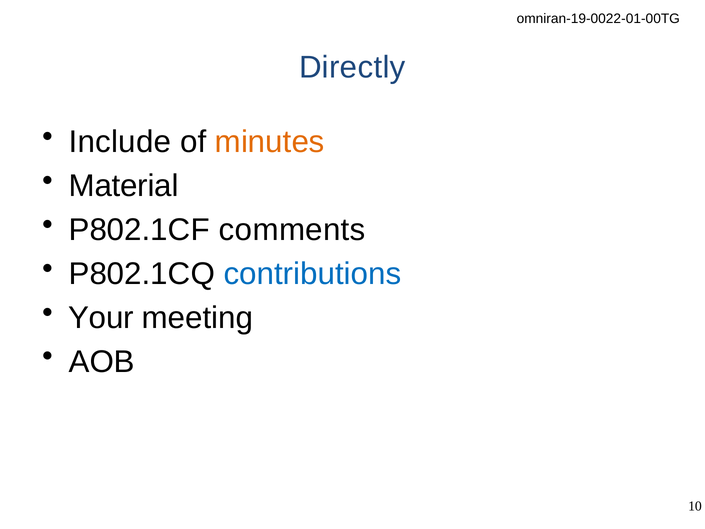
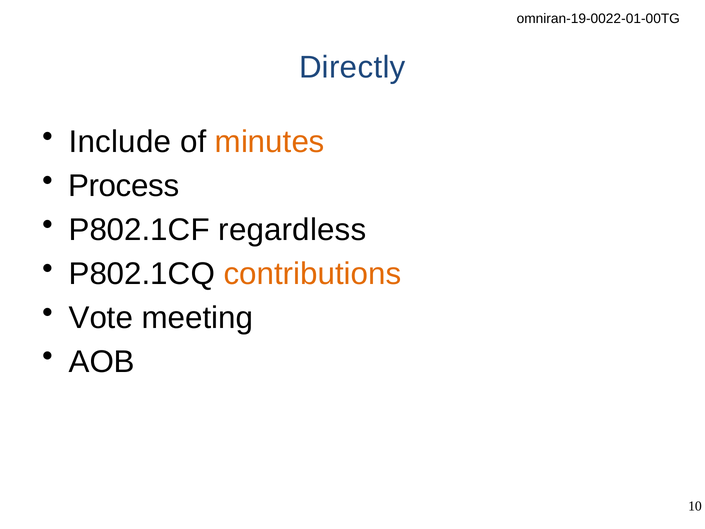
Material: Material -> Process (124, 186)
comments: comments -> regardless (292, 230)
contributions colour: blue -> orange (312, 274)
Your: Your -> Vote (101, 318)
